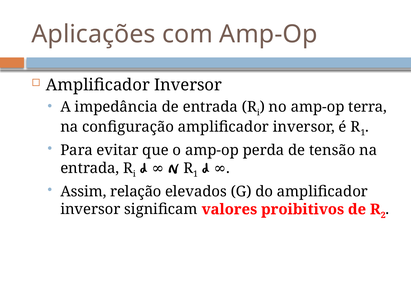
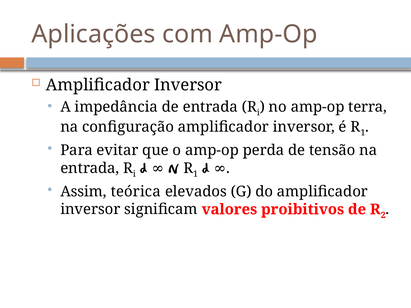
relação: relação -> teórica (136, 192)
